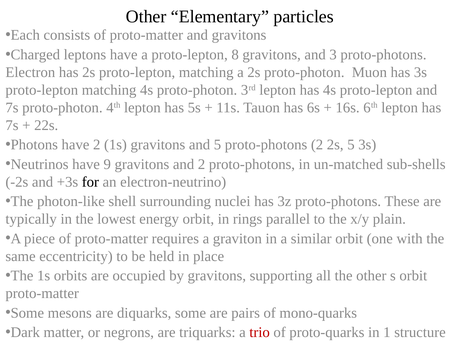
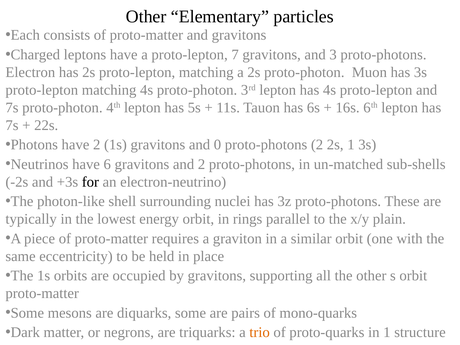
8: 8 -> 7 (235, 55)
and 5: 5 -> 0 (217, 145)
2s 5: 5 -> 1 (351, 145)
9: 9 -> 6 (107, 164)
trio colour: red -> orange (260, 332)
